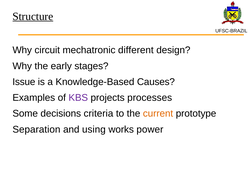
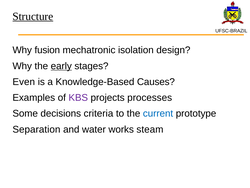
circuit: circuit -> fusion (47, 50)
different: different -> isolation (136, 50)
early underline: none -> present (61, 66)
Issue: Issue -> Even (24, 82)
current colour: orange -> blue (158, 113)
using: using -> water (94, 129)
power: power -> steam (150, 129)
